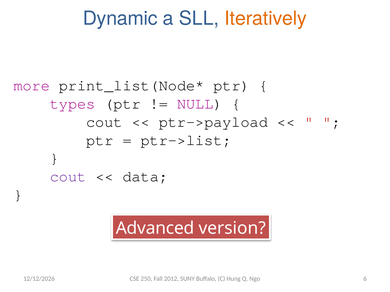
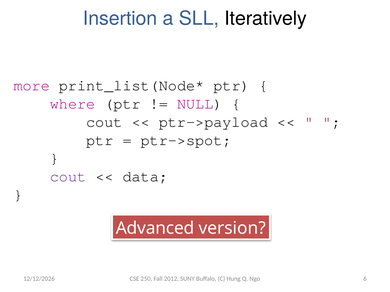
Dynamic: Dynamic -> Insertion (120, 18)
Iteratively colour: orange -> black (266, 18)
types: types -> where (73, 104)
ptr->list: ptr->list -> ptr->spot (186, 140)
